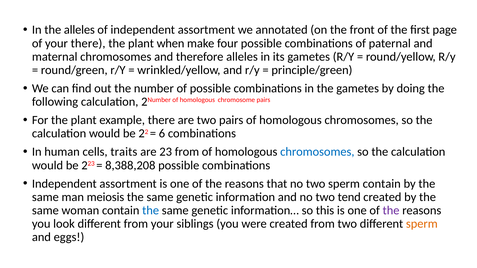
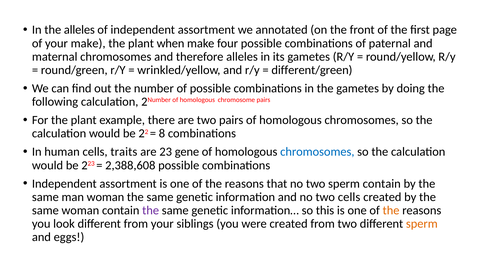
your there: there -> make (88, 43)
principle/green: principle/green -> different/green (312, 70)
6: 6 -> 8 (162, 134)
23 from: from -> gene (187, 152)
8,388,208: 8,388,208 -> 2,388,608 (130, 165)
man meiosis: meiosis -> woman (105, 197)
two tend: tend -> cells (349, 197)
the colour: blue -> purple (151, 211)
the colour: purple -> orange (391, 211)
